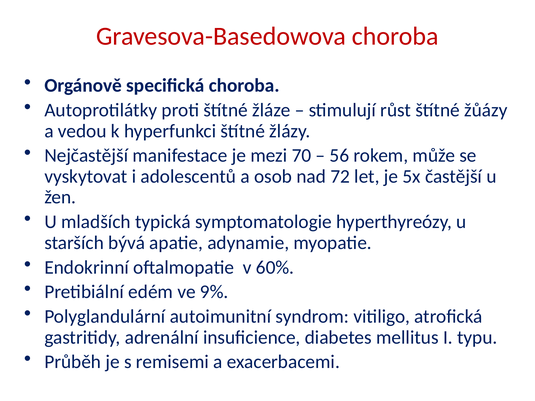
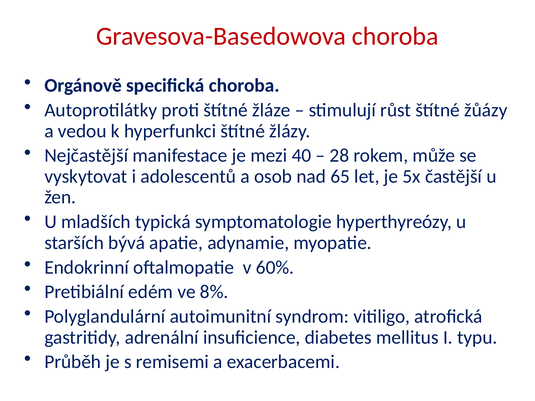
70: 70 -> 40 (301, 156)
56: 56 -> 28 (339, 156)
72: 72 -> 65 (340, 177)
9%: 9% -> 8% (214, 292)
